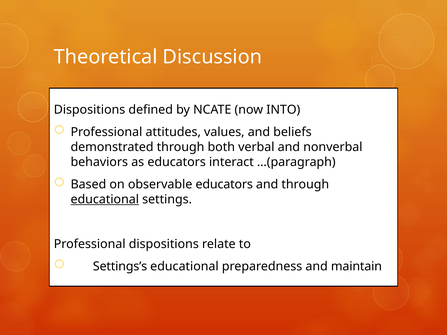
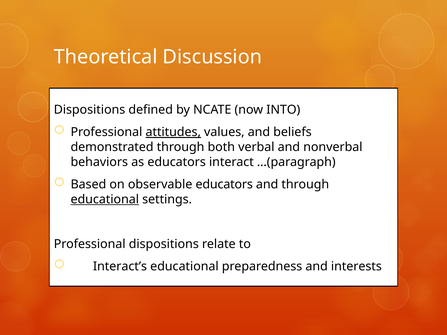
attitudes underline: none -> present (173, 132)
Settings’s: Settings’s -> Interact’s (120, 267)
maintain: maintain -> interests (356, 267)
